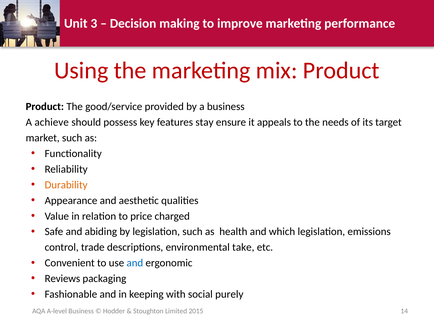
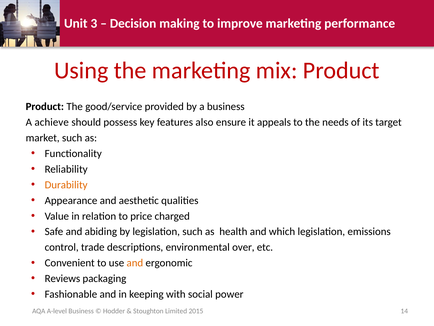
stay: stay -> also (204, 122)
take: take -> over (243, 247)
and colour: blue -> orange (135, 263)
purely: purely -> power (229, 294)
